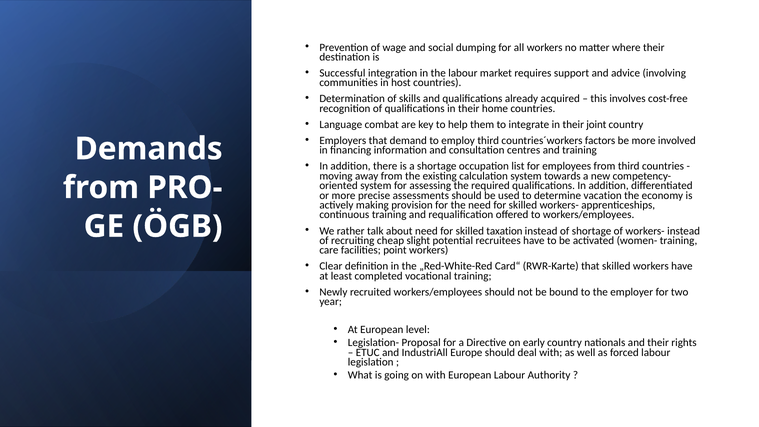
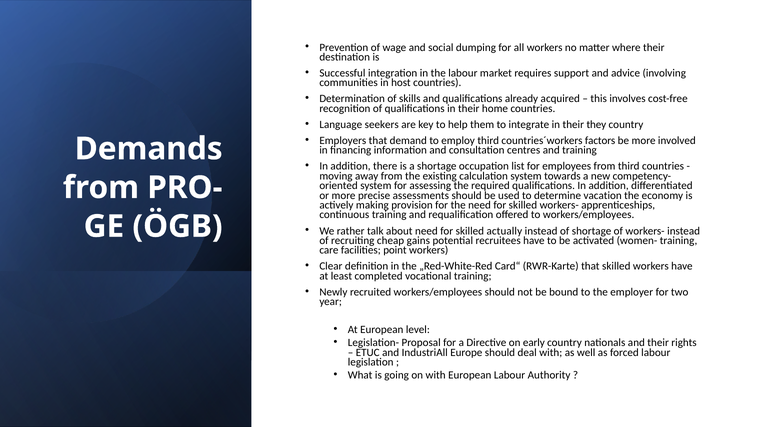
combat: combat -> seekers (382, 125)
joint: joint -> they (596, 125)
taxation: taxation -> actually (504, 231)
slight: slight -> gains (418, 241)
